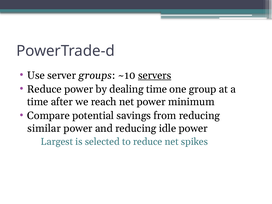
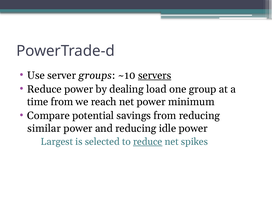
dealing time: time -> load (156, 89)
time after: after -> from (62, 102)
reduce underline: none -> present (148, 142)
